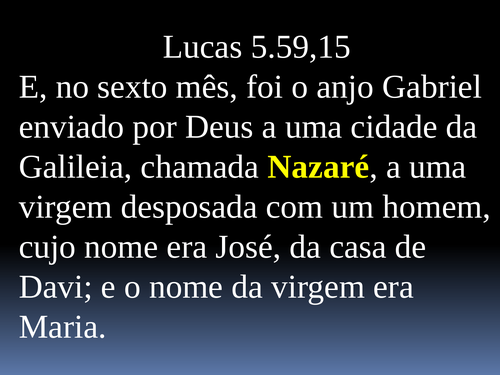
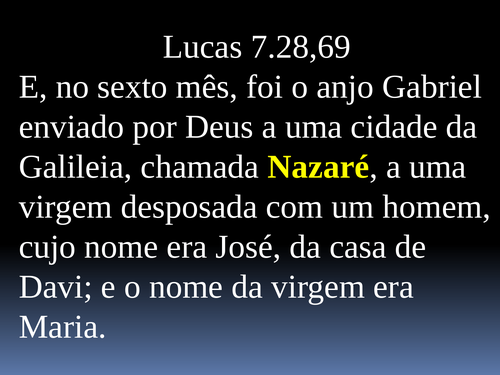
5.59,15: 5.59,15 -> 7.28,69 (301, 47)
